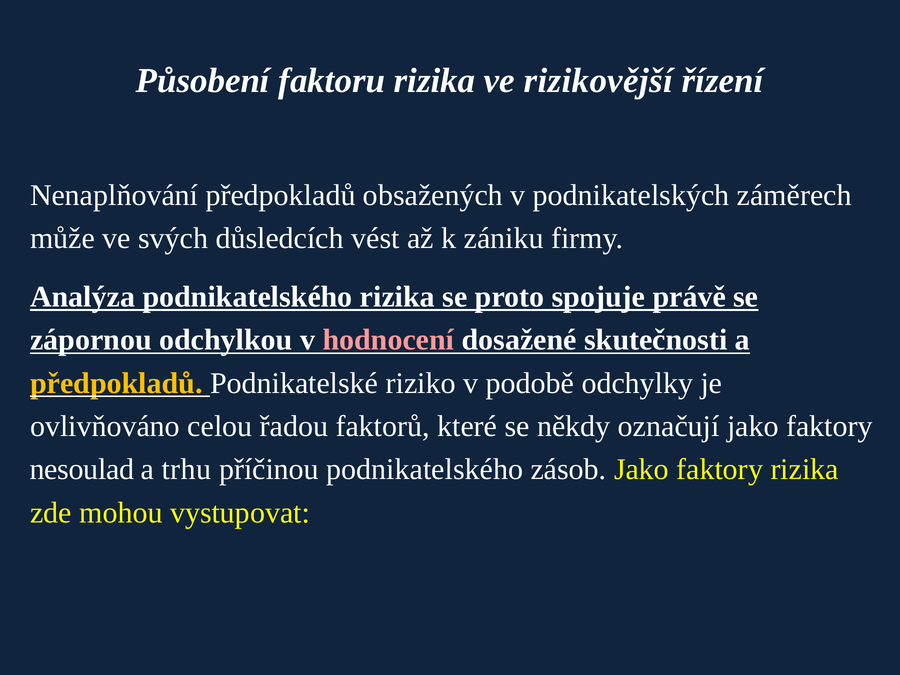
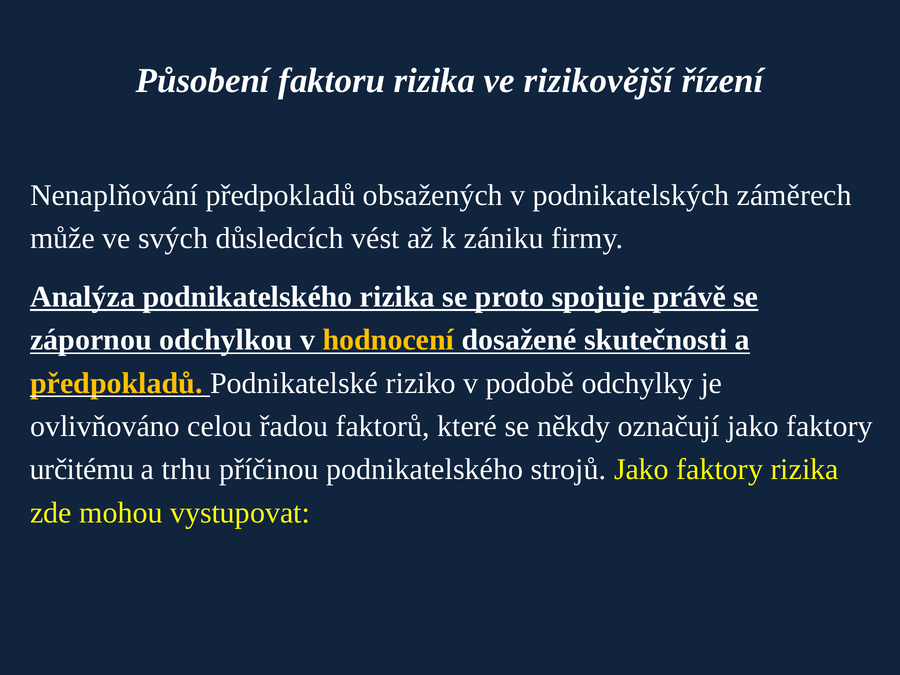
hodnocení colour: pink -> yellow (388, 340)
nesoulad: nesoulad -> určitému (82, 470)
zásob: zásob -> strojů (568, 470)
